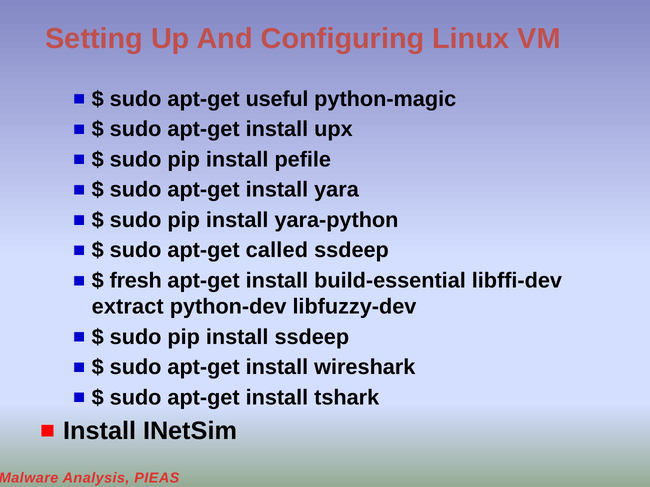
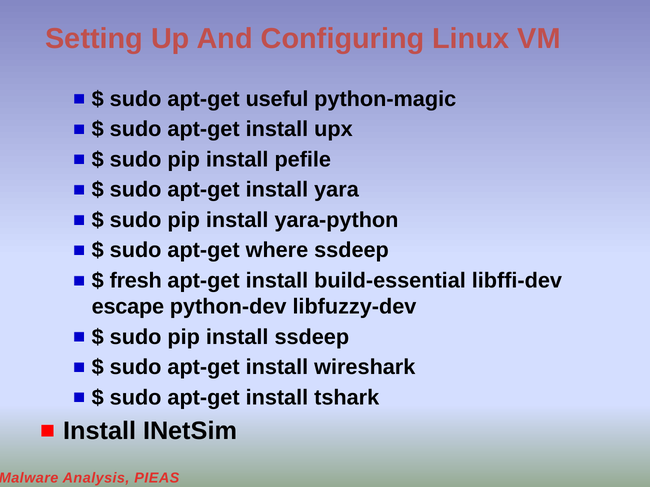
called: called -> where (277, 251)
extract: extract -> escape (128, 307)
